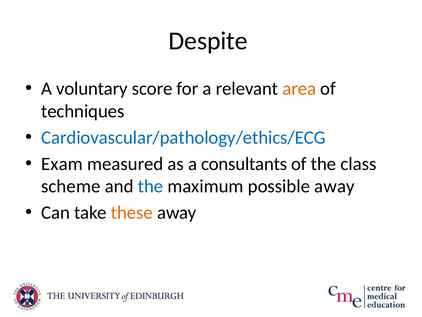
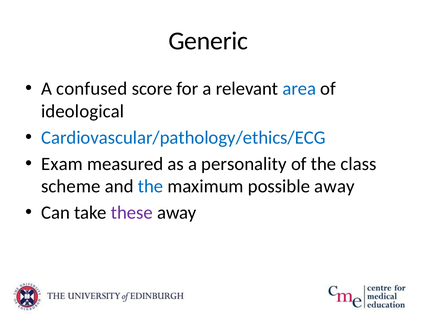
Despite: Despite -> Generic (208, 41)
voluntary: voluntary -> confused (92, 89)
area colour: orange -> blue (299, 89)
techniques: techniques -> ideological (83, 111)
consultants: consultants -> personality (244, 164)
these colour: orange -> purple (132, 212)
